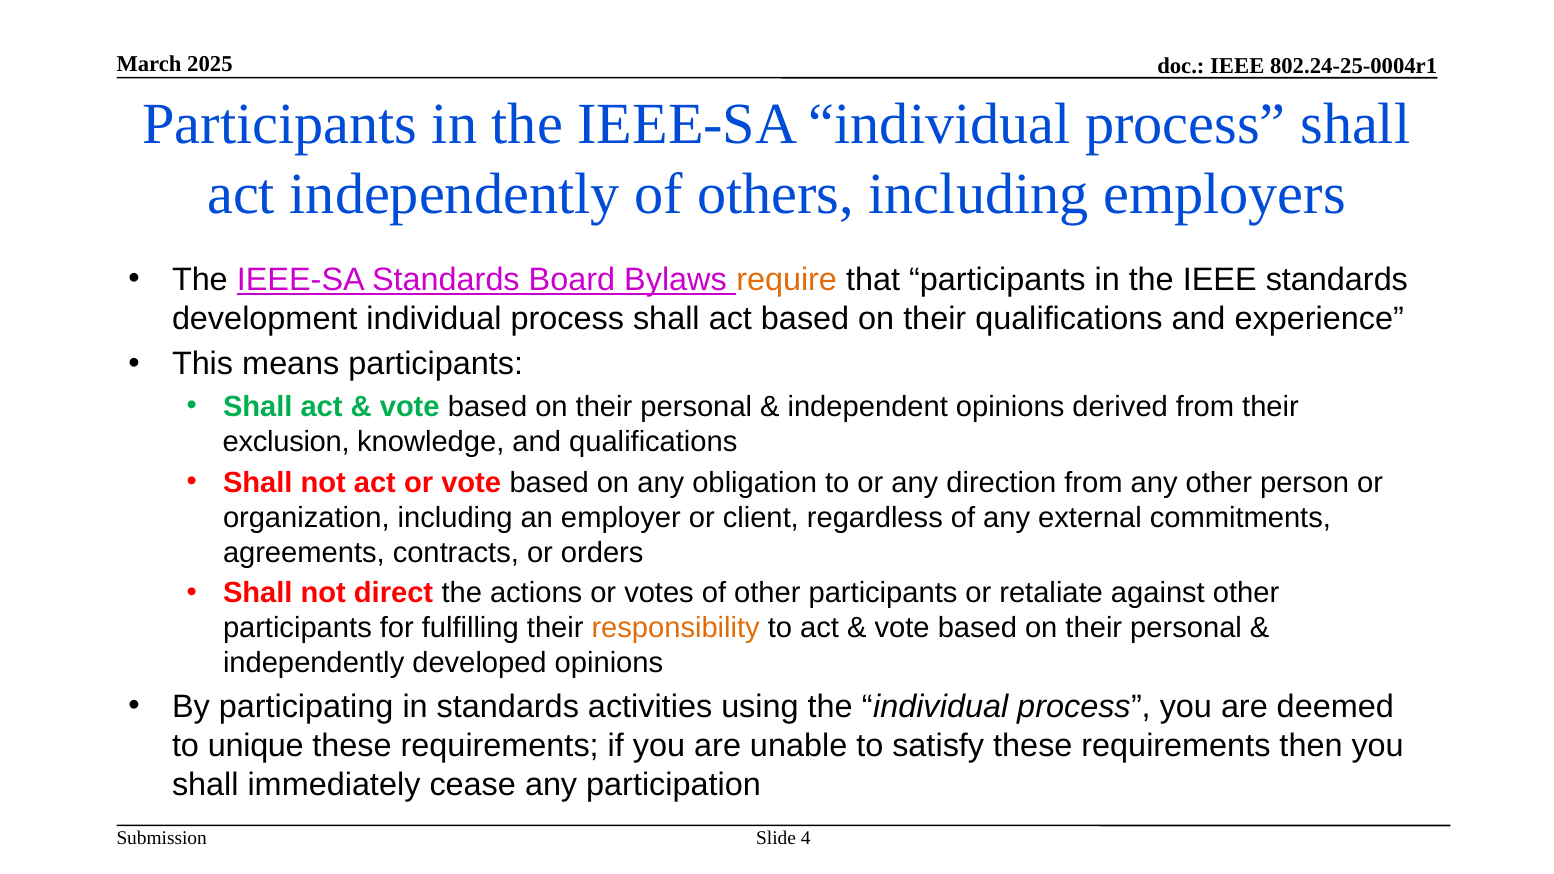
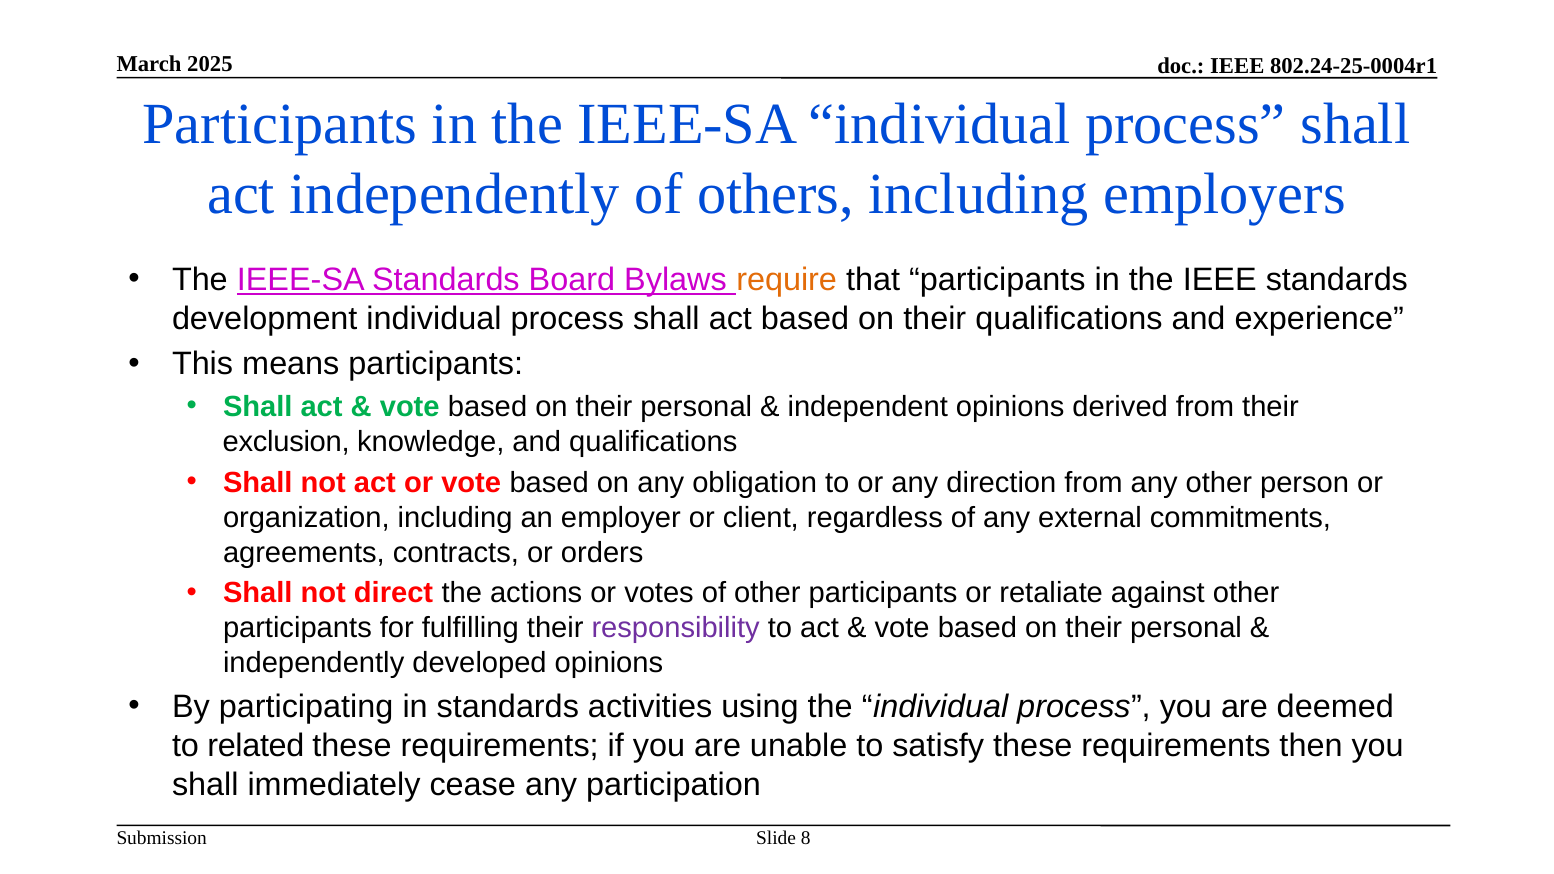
responsibility colour: orange -> purple (676, 628)
unique: unique -> related (256, 746)
4: 4 -> 8 (806, 838)
